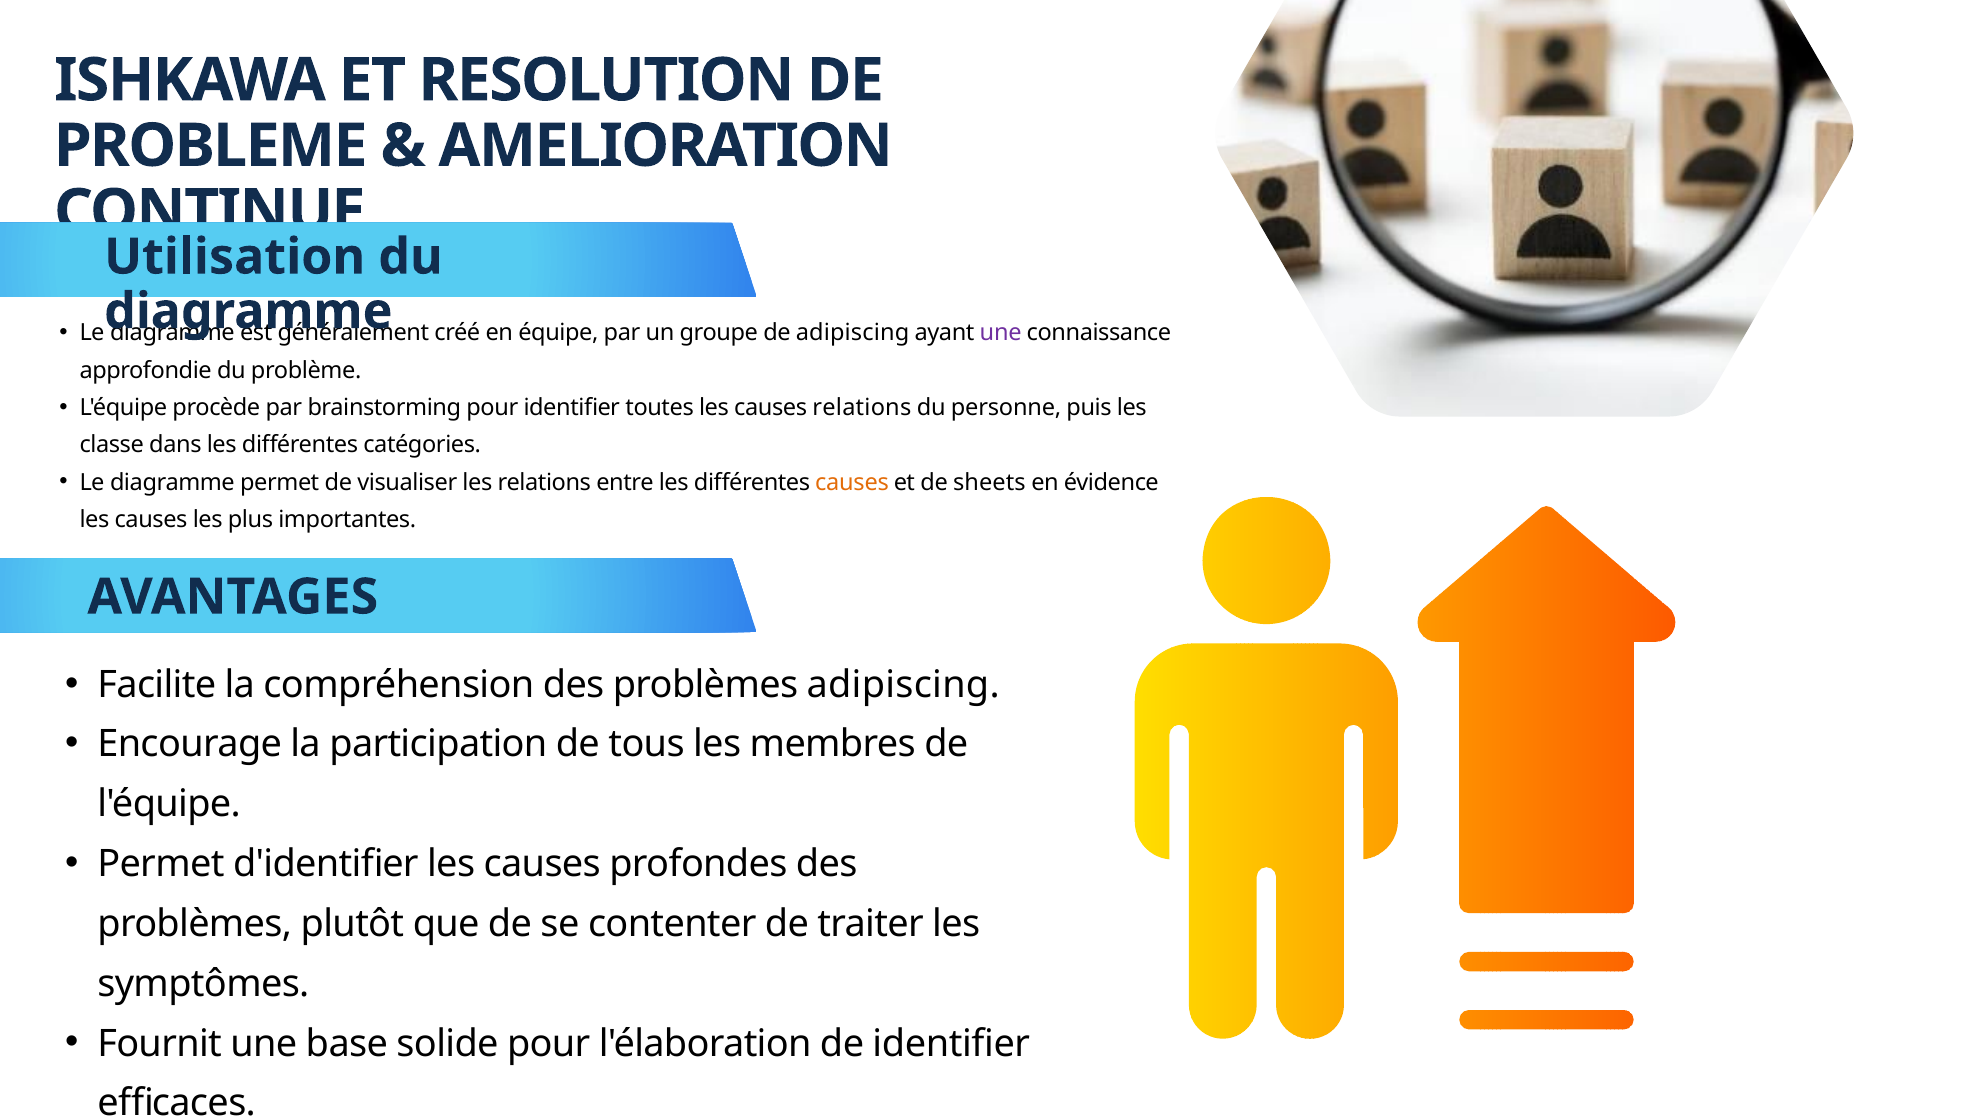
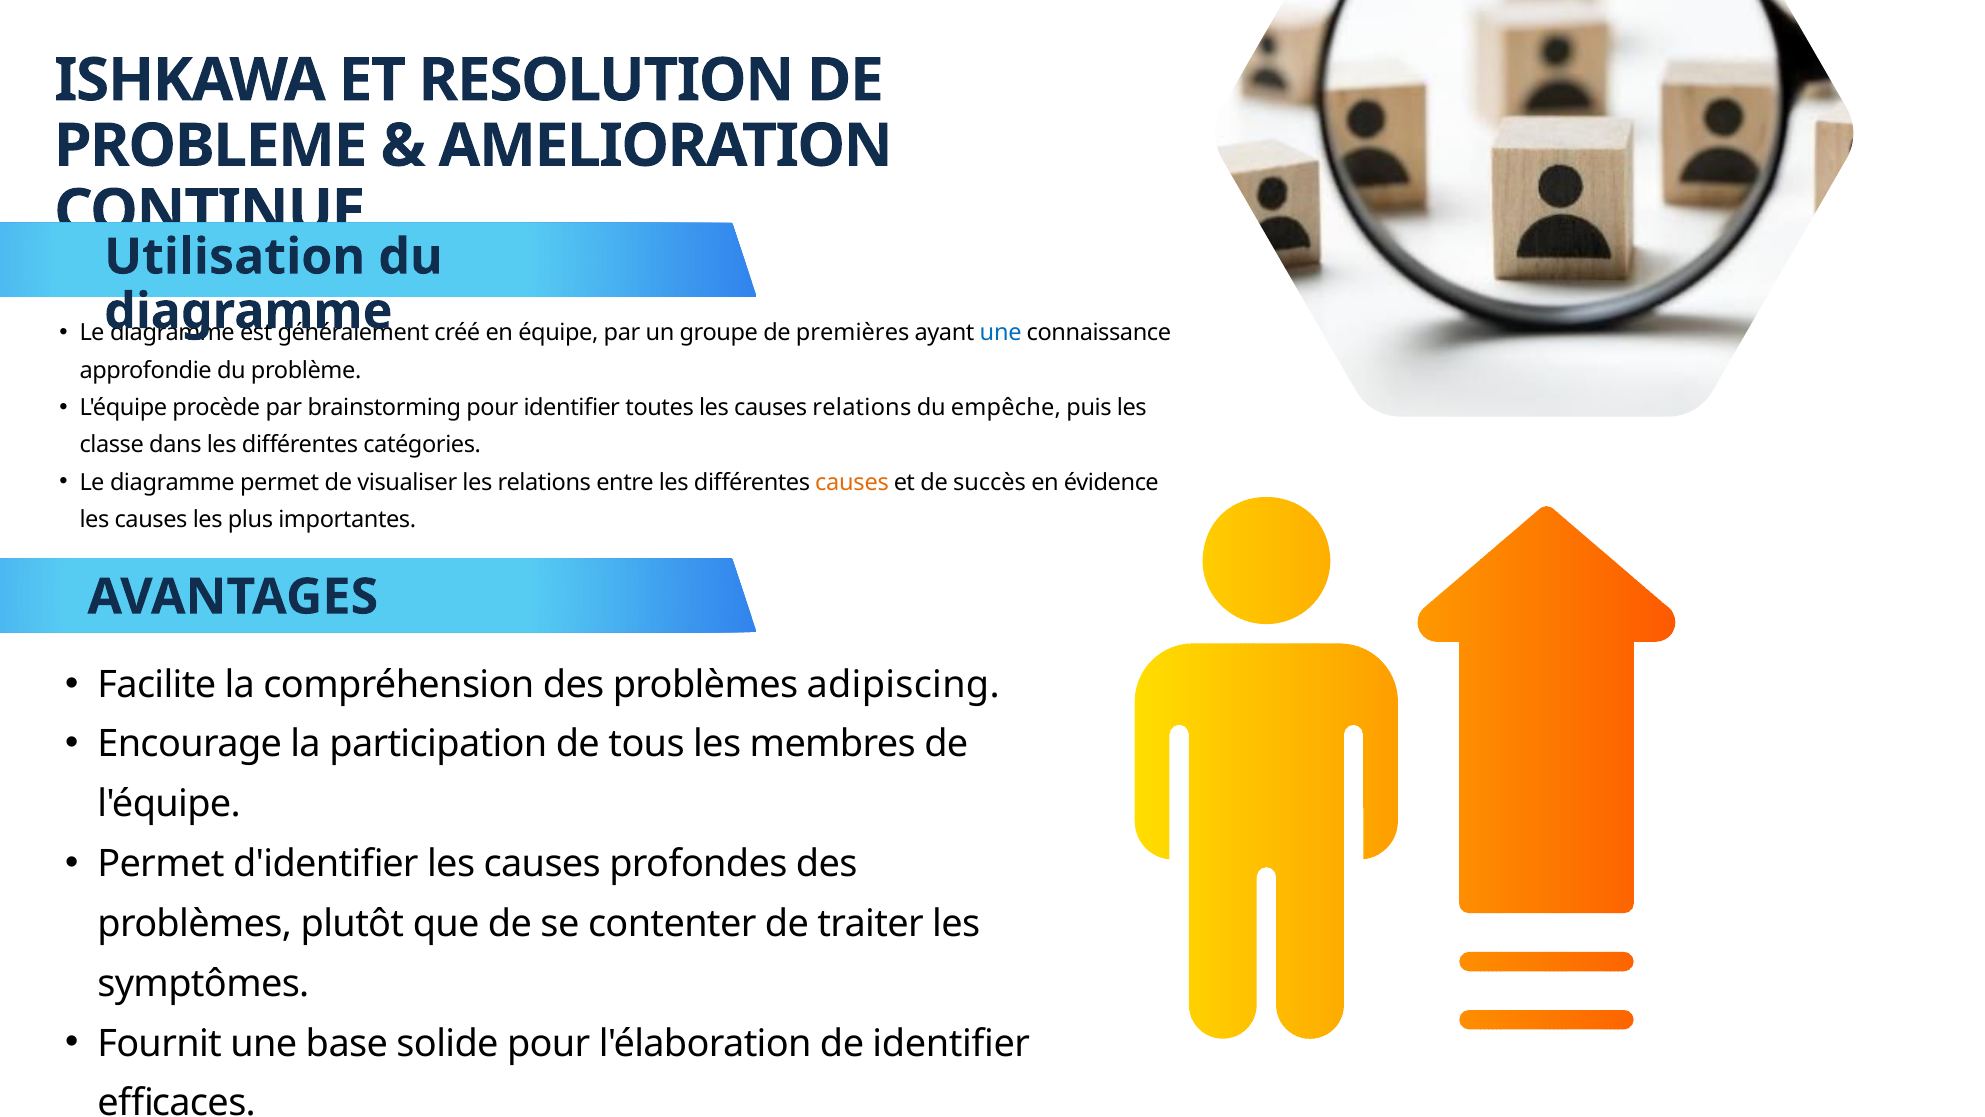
de adipiscing: adipiscing -> premières (853, 333)
une colour: purple -> blue (1001, 333)
personne: personne -> empêche (1006, 407)
sheets: sheets -> succès (989, 482)
